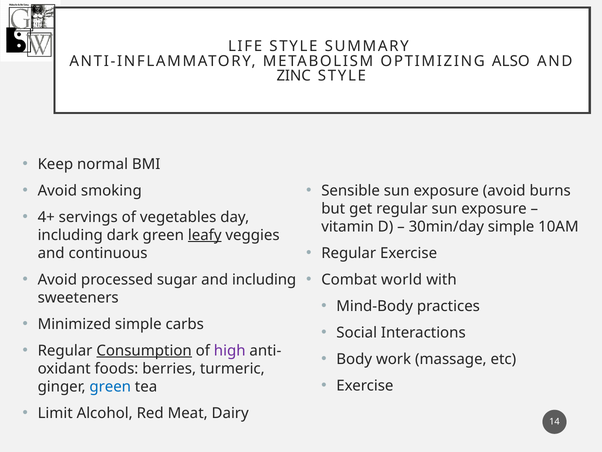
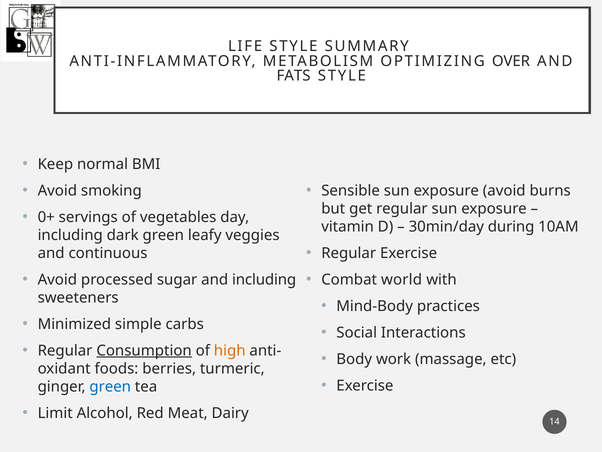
ALSO: ALSO -> OVER (511, 61)
ZINC: ZINC -> FATS (294, 76)
4+: 4+ -> 0+ (46, 217)
30min/day simple: simple -> during (511, 227)
leafy underline: present -> none (205, 235)
high colour: purple -> orange (230, 350)
